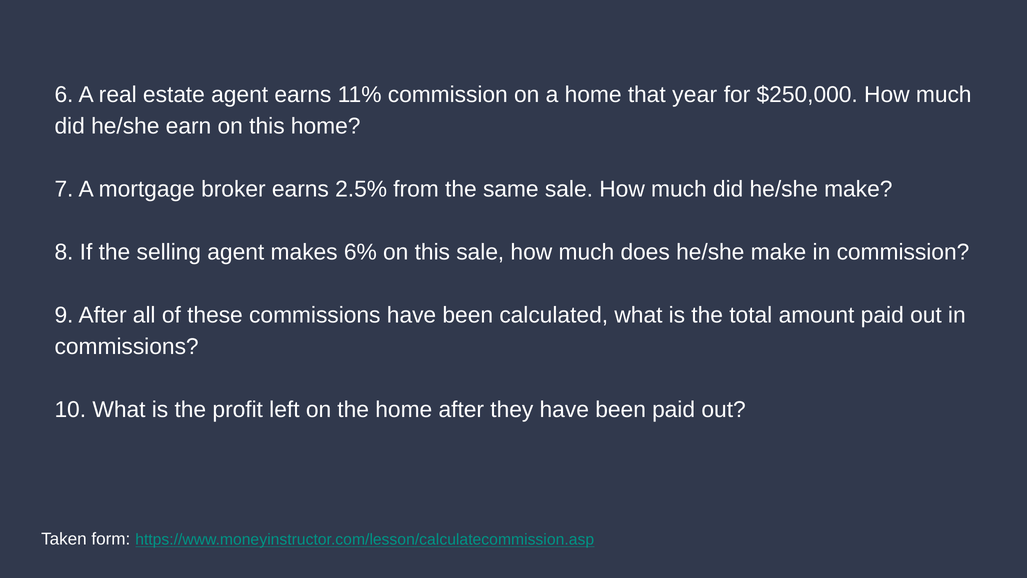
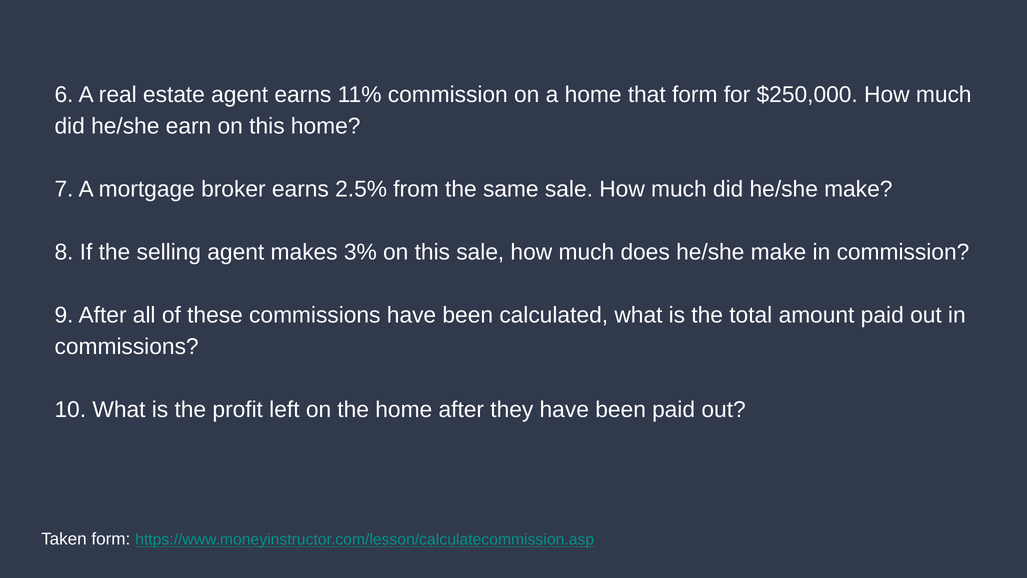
that year: year -> form (695, 95)
6%: 6% -> 3% (360, 252)
